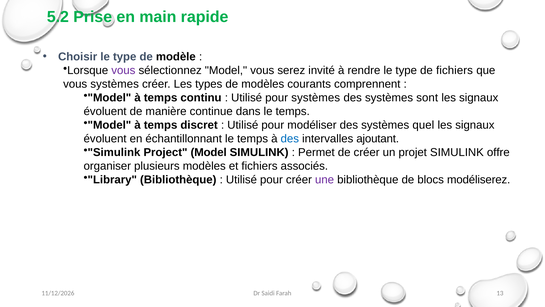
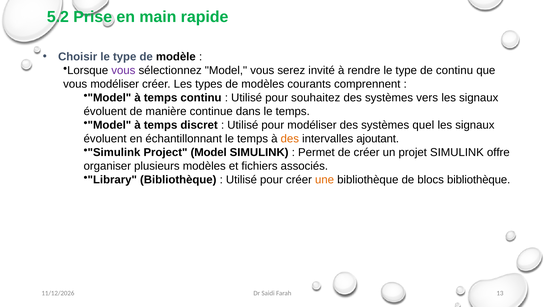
de fichiers: fichiers -> continu (455, 70)
vous systèmes: systèmes -> modéliser (115, 84)
pour systèmes: systèmes -> souhaitez (316, 98)
sont: sont -> vers (427, 98)
des colour: blue -> orange (290, 138)
une colour: purple -> orange (325, 179)
blocs modéliserez: modéliserez -> bibliothèque (479, 179)
